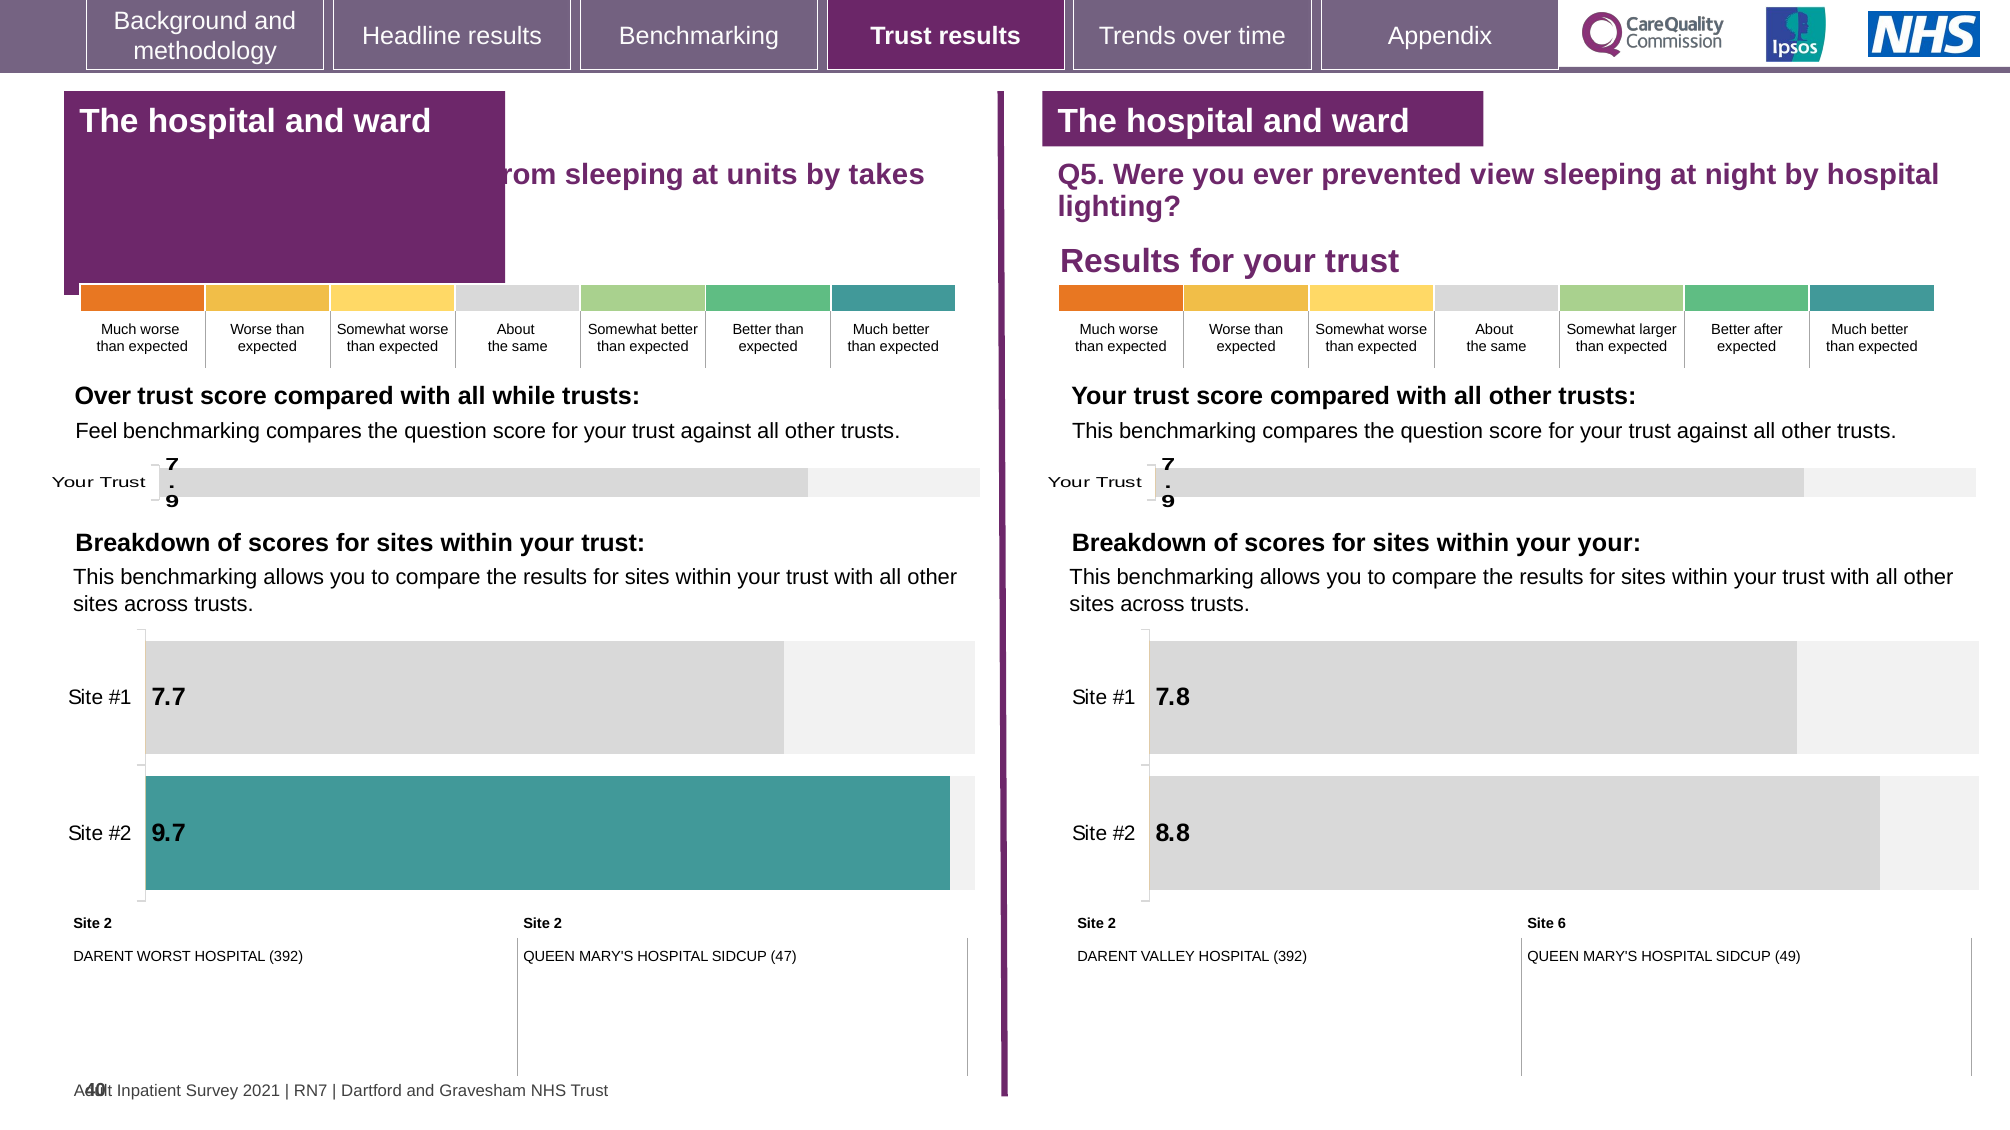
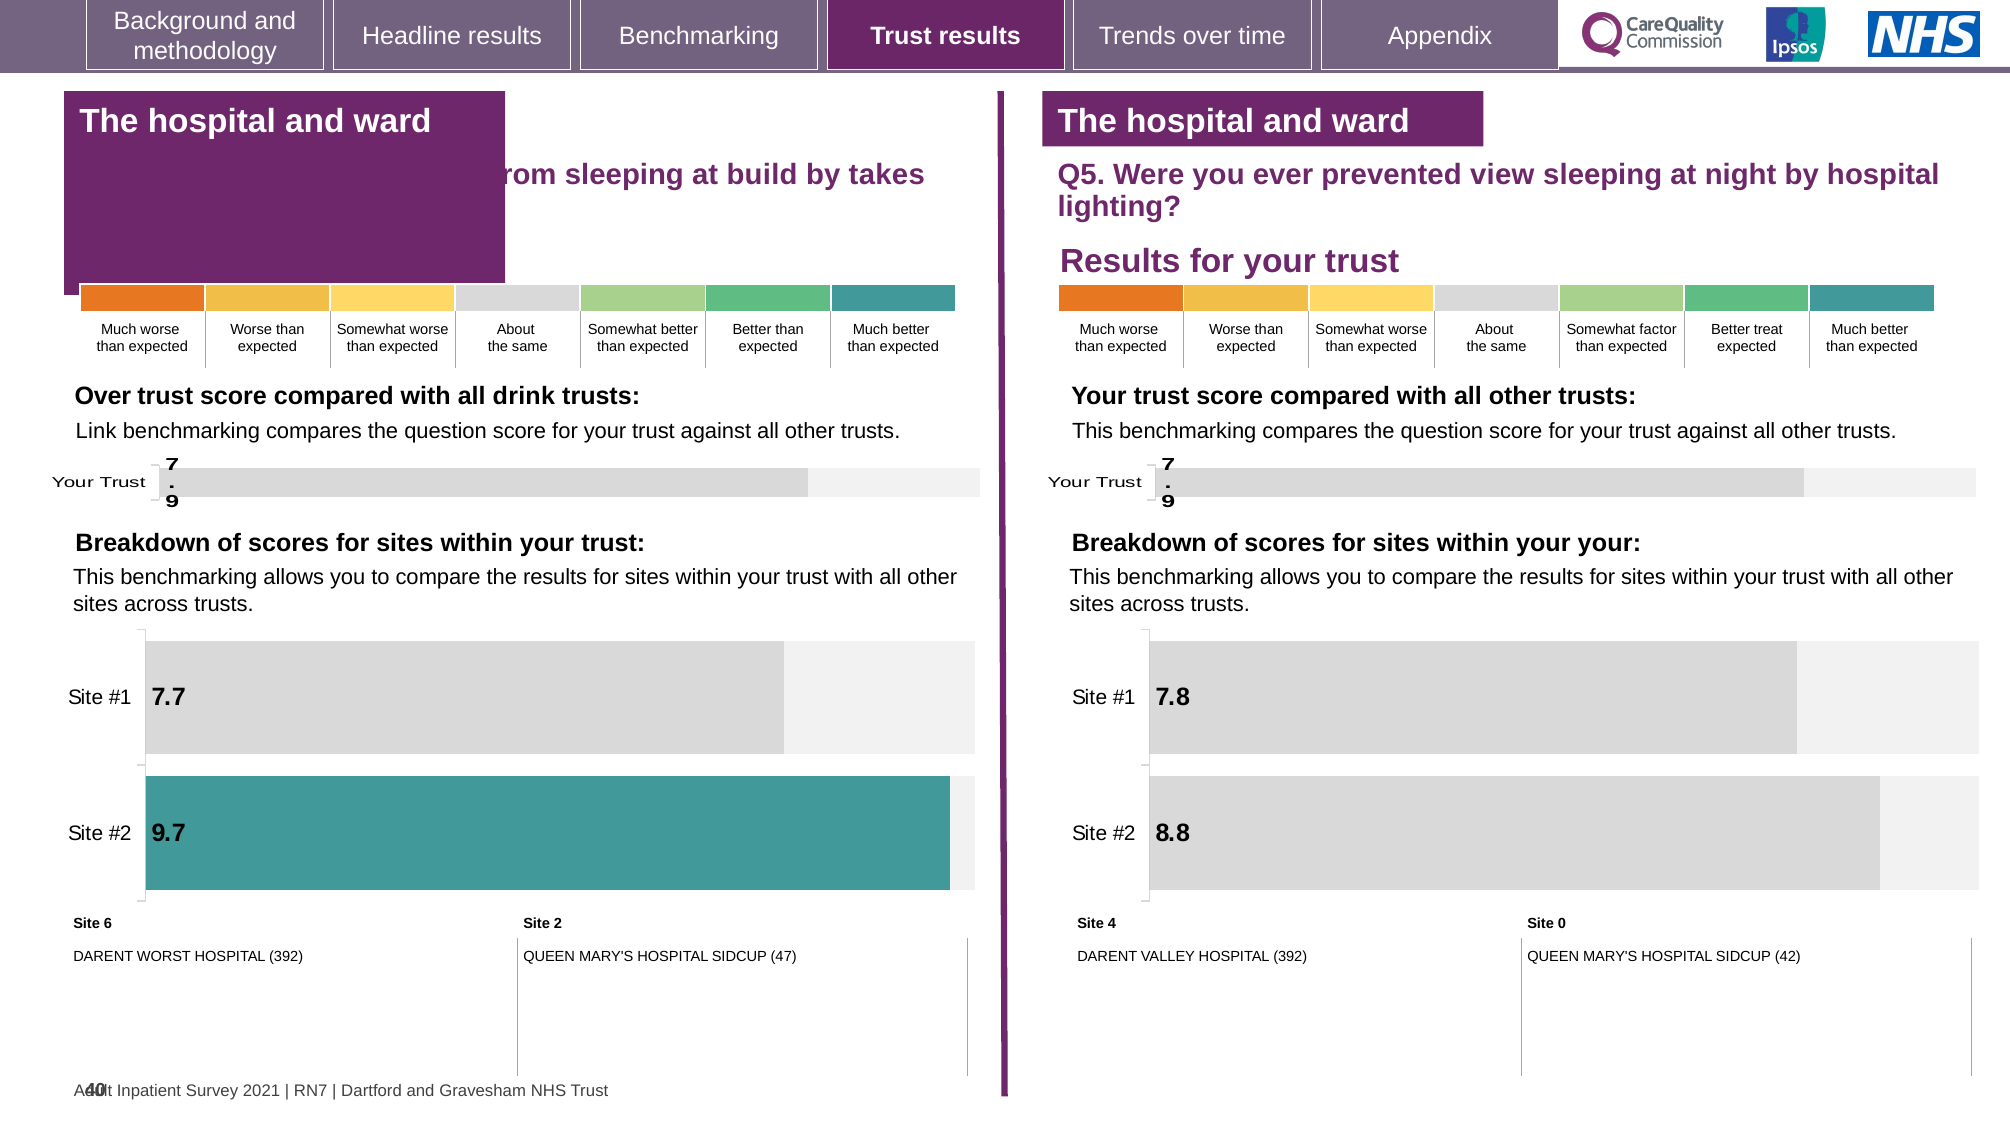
units: units -> build (762, 175)
larger: larger -> factor (1658, 330)
after: after -> treat (1768, 330)
while: while -> drink (524, 396)
Feel: Feel -> Link (96, 432)
2: 2 -> 6 (108, 925)
2: 2 -> 4 (1112, 925)
6: 6 -> 0 (1562, 925)
49: 49 -> 42 (1788, 957)
